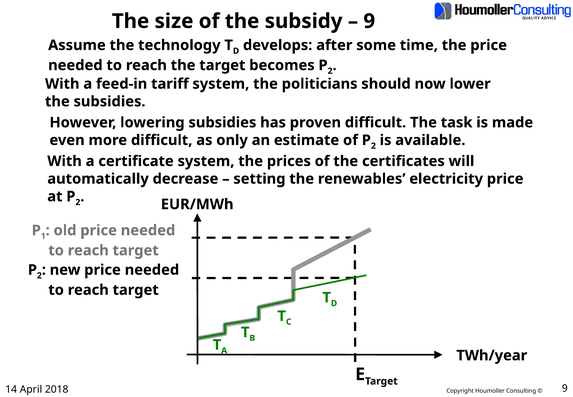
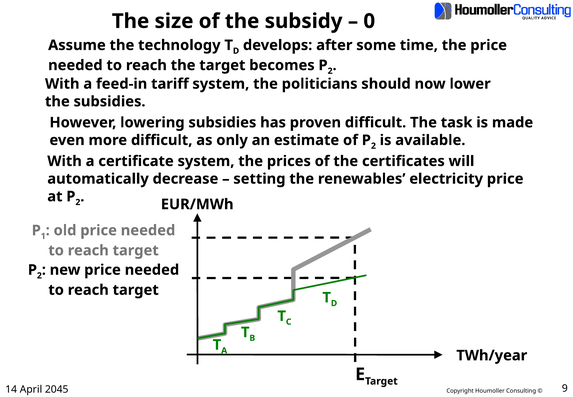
9: 9 -> 0 (369, 21)
2018: 2018 -> 2045 (57, 389)
